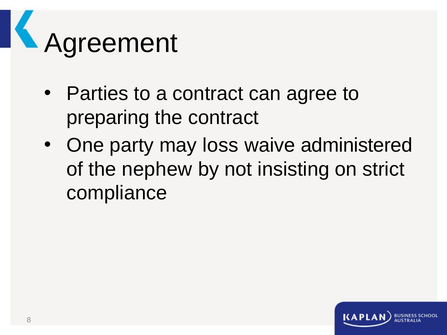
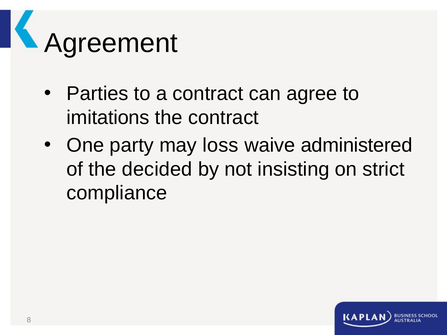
preparing: preparing -> imitations (108, 118)
nephew: nephew -> decided (157, 169)
